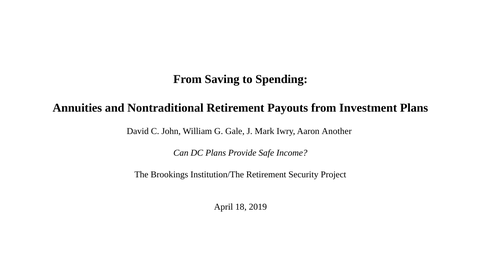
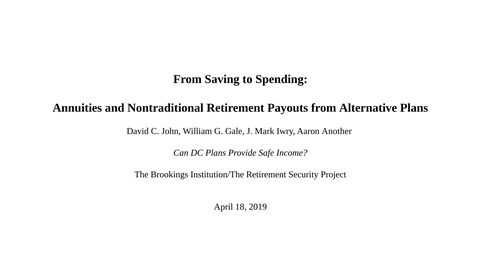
Investment: Investment -> Alternative (368, 108)
